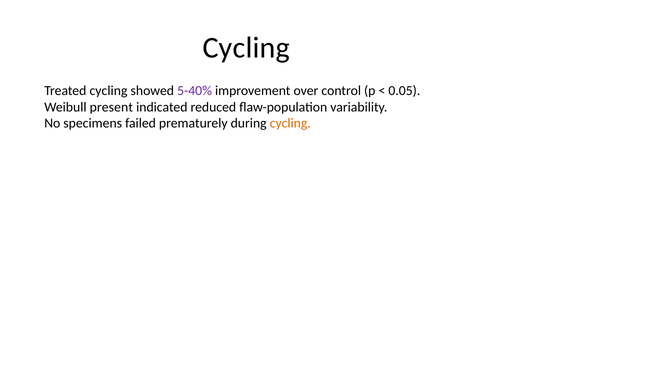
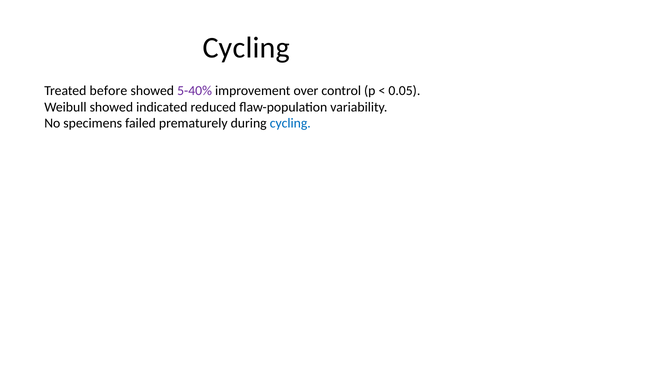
Treated cycling: cycling -> before (108, 90)
Weibull present: present -> showed (111, 107)
cycling colour: orange -> blue (290, 123)
